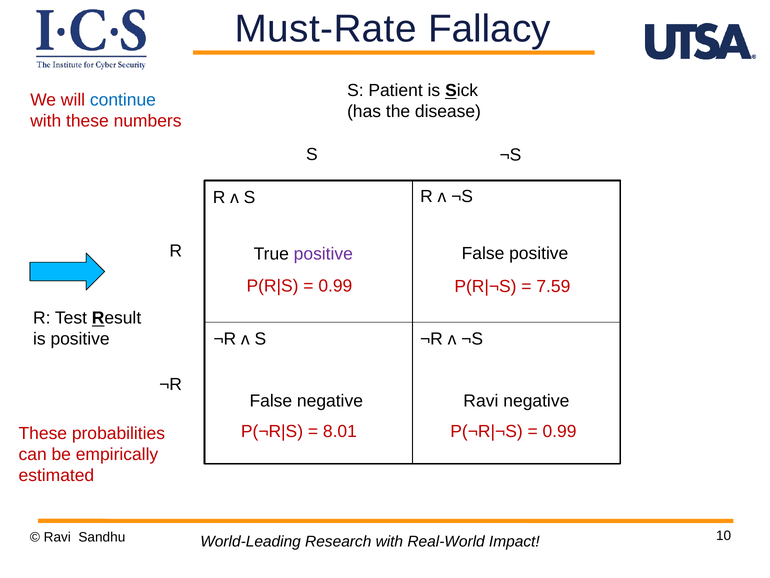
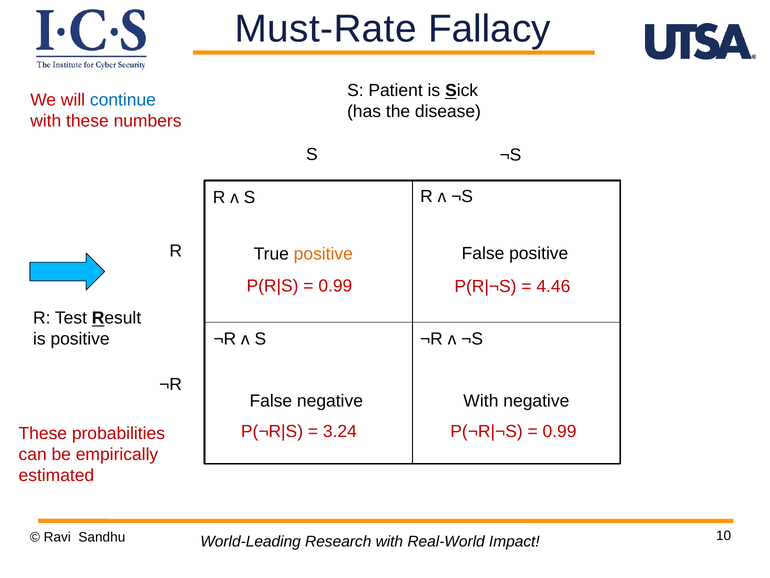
positive colour: purple -> orange (323, 254)
7.59: 7.59 -> 4.46 (553, 286)
negative Ravi: Ravi -> With (481, 401)
8.01: 8.01 -> 3.24 (340, 431)
